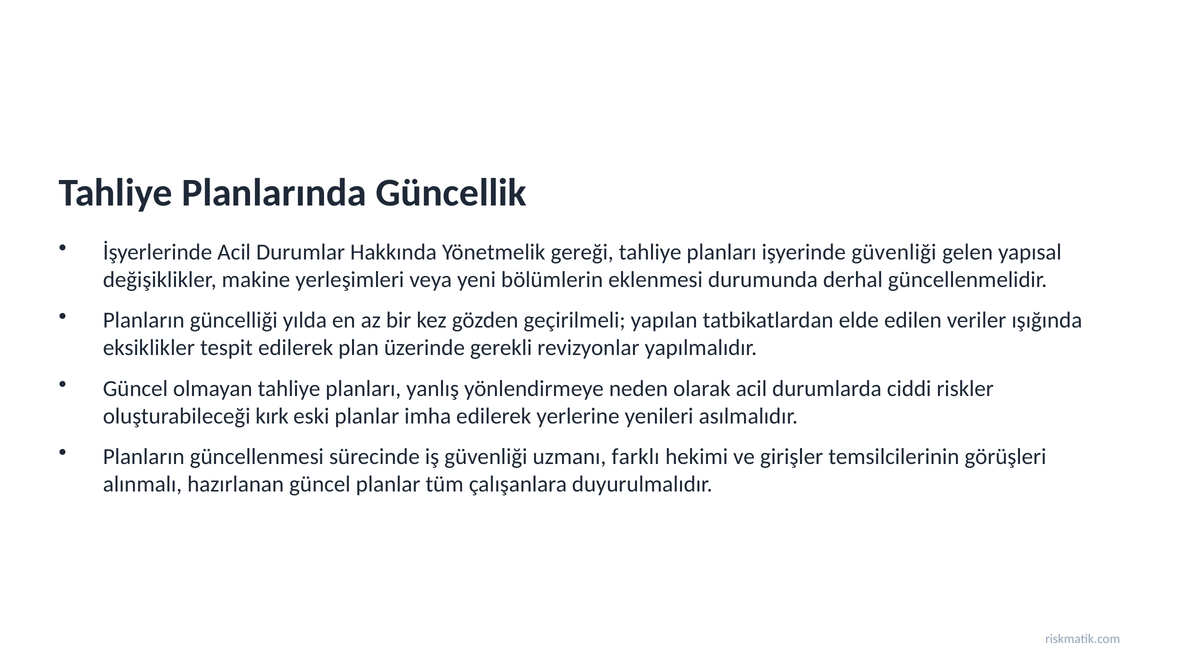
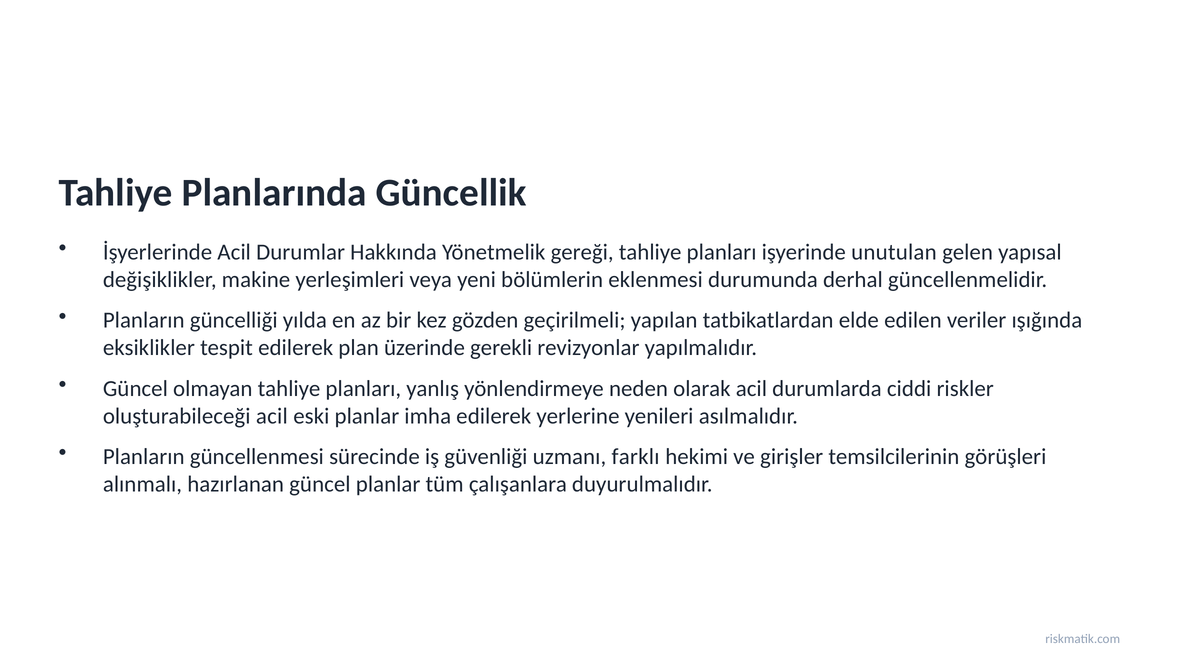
işyerinde güvenliği: güvenliği -> unutulan (894, 252)
oluşturabileceği kırk: kırk -> acil (272, 416)
